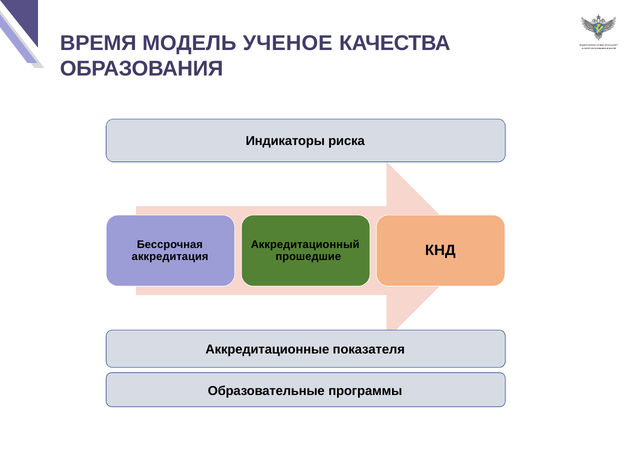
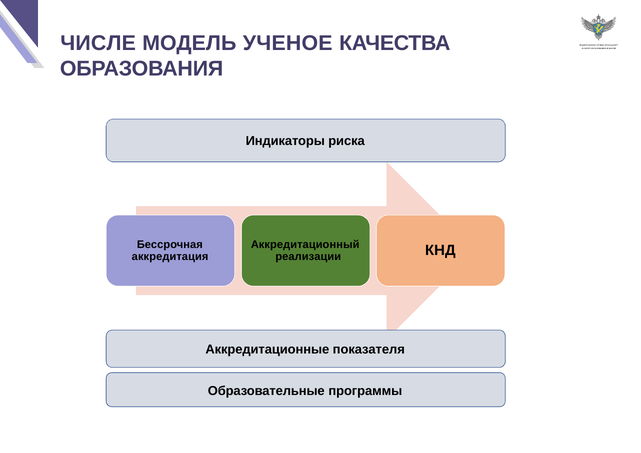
ВРЕМЯ: ВРЕМЯ -> ЧИСЛЕ (98, 43)
прошедшие: прошедшие -> реализации (308, 257)
